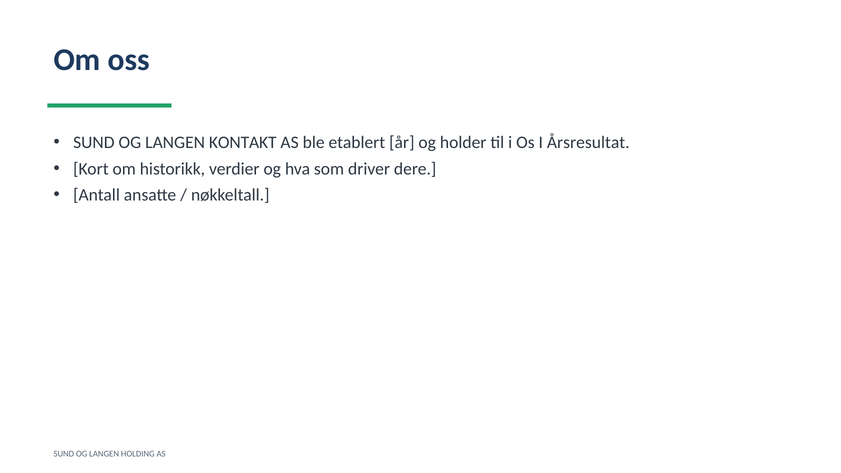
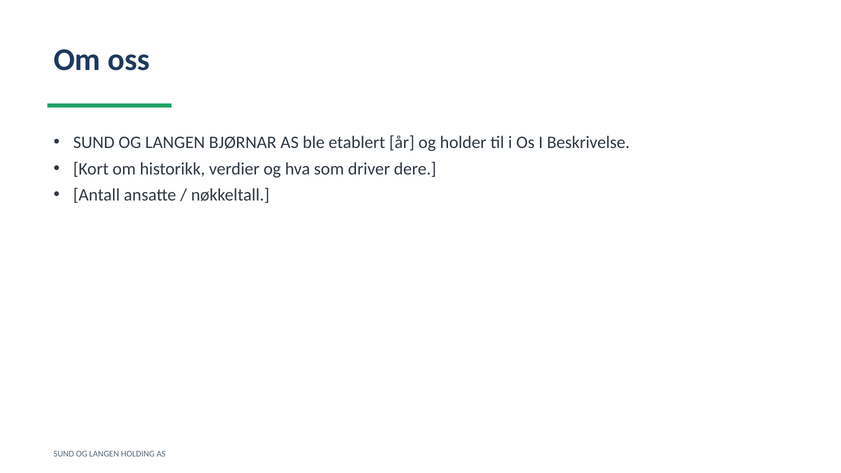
KONTAKT: KONTAKT -> BJØRNAR (243, 142)
Årsresultat: Årsresultat -> Beskrivelse (588, 142)
